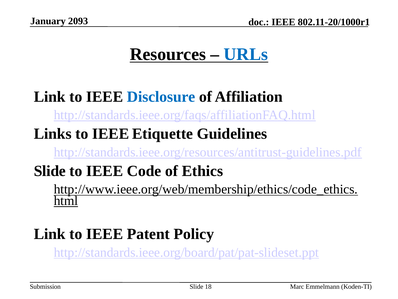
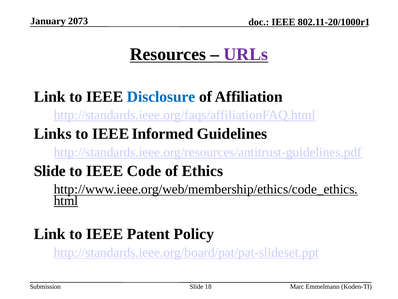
2093: 2093 -> 2073 (78, 21)
URLs colour: blue -> purple (246, 54)
Etiquette: Etiquette -> Informed (163, 134)
